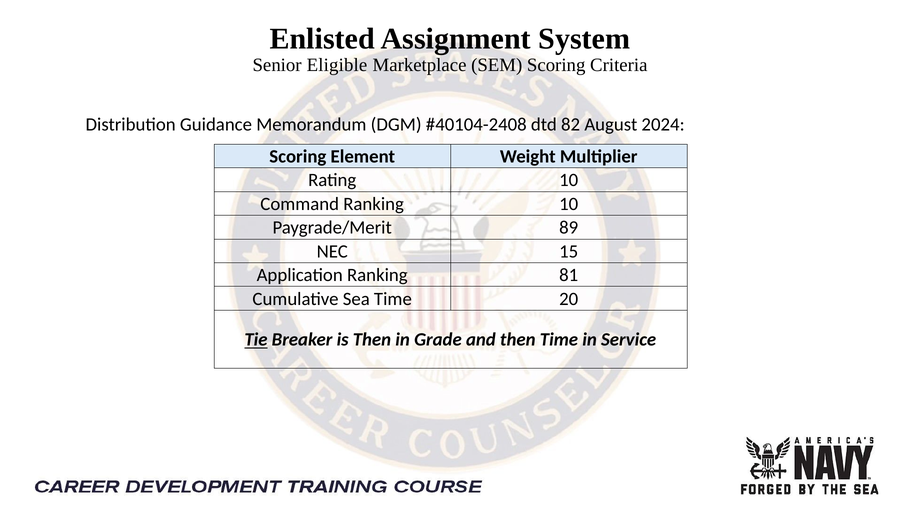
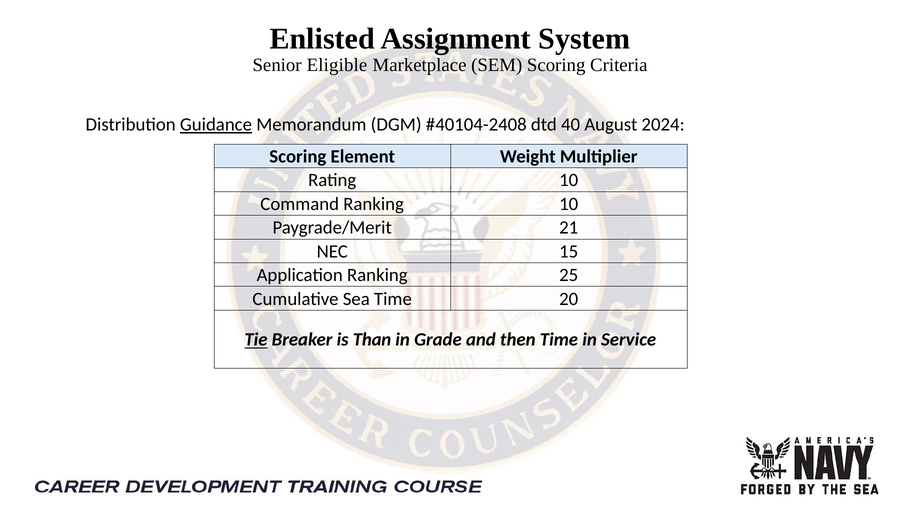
Guidance underline: none -> present (216, 125)
82: 82 -> 40 (571, 125)
89: 89 -> 21 (569, 228)
81: 81 -> 25 (569, 275)
is Then: Then -> Than (372, 340)
